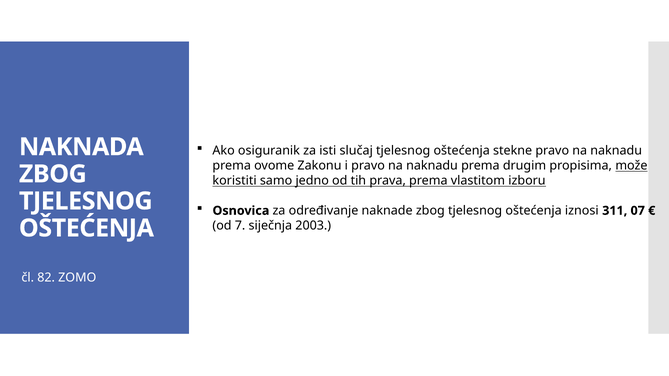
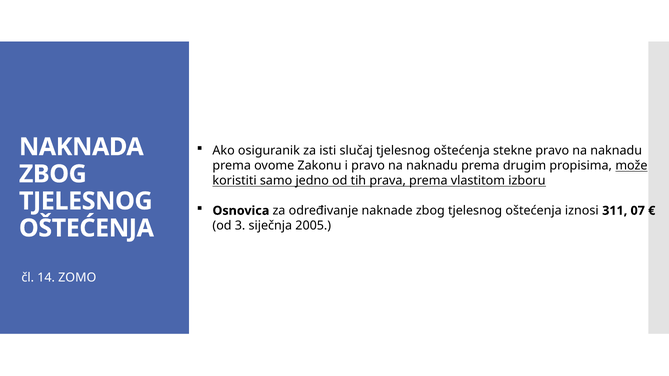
7: 7 -> 3 (240, 226)
2003: 2003 -> 2005 (313, 226)
82: 82 -> 14 (46, 278)
